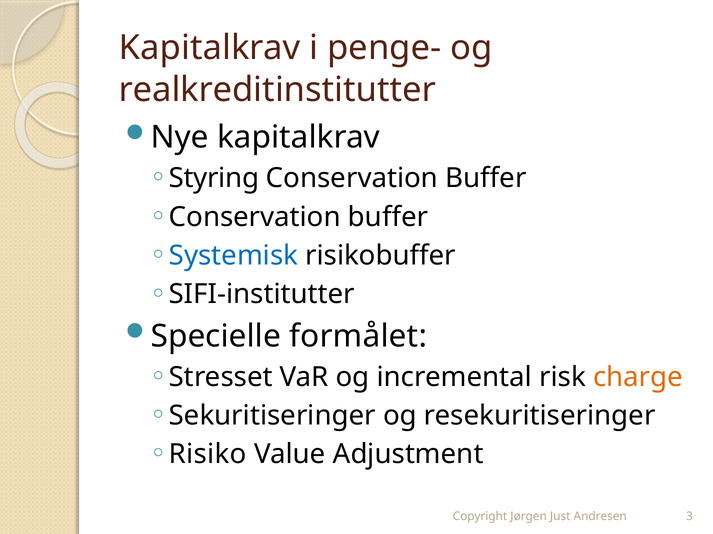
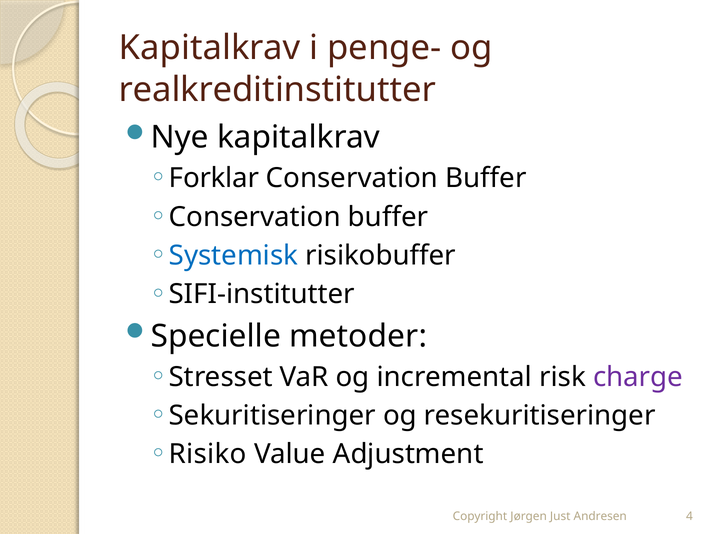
Styring: Styring -> Forklar (214, 178)
formålet: formålet -> metoder (358, 337)
charge colour: orange -> purple (638, 377)
3: 3 -> 4 (689, 517)
